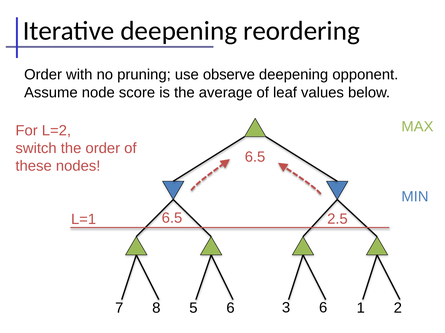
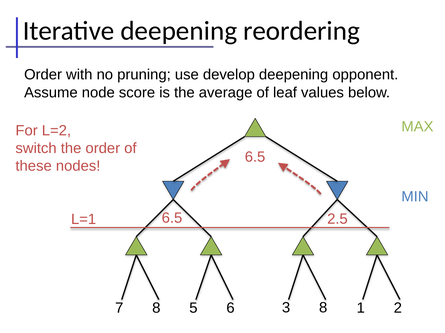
observe: observe -> develop (229, 75)
3 6: 6 -> 8 (323, 308)
